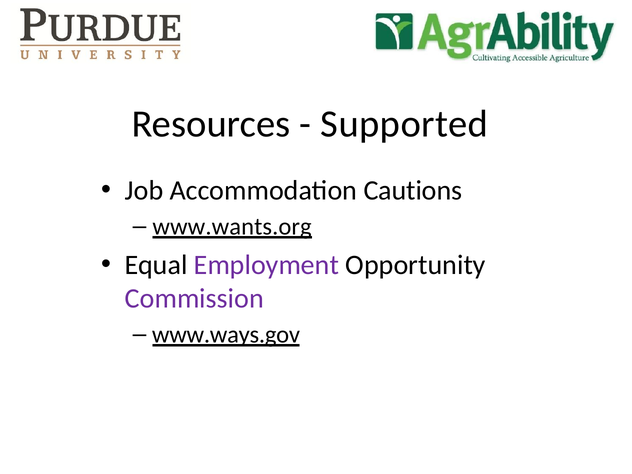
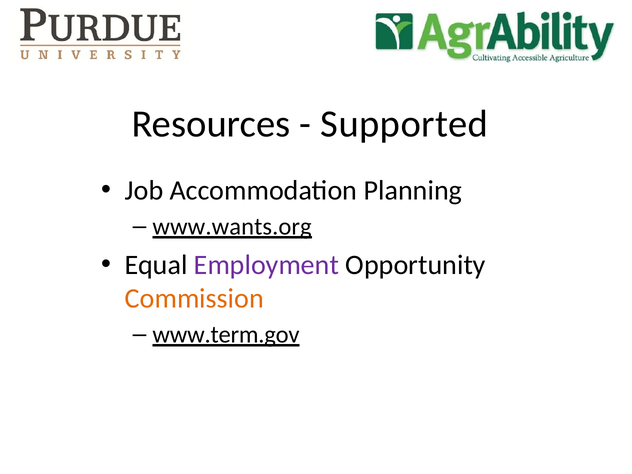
Cautions: Cautions -> Planning (413, 191)
Commission colour: purple -> orange (194, 299)
www.ways.gov: www.ways.gov -> www.term.gov (226, 335)
